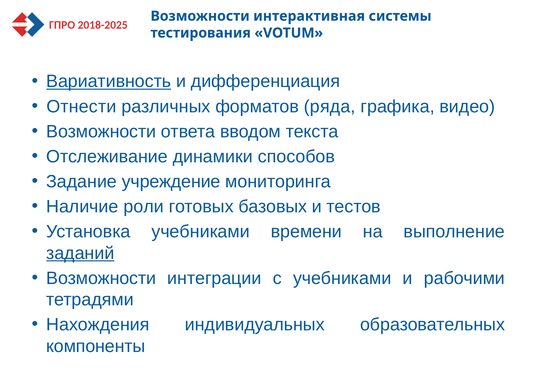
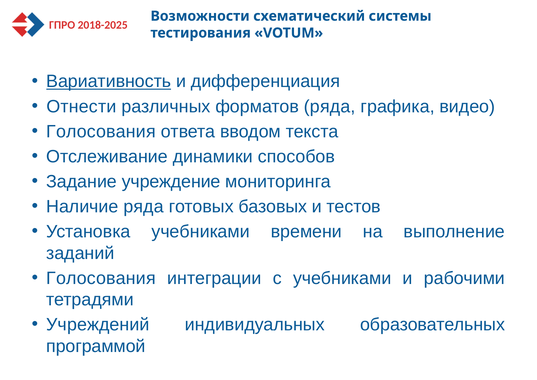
интерактивная: интерактивная -> схематический (309, 16)
Возможности: Возможности -> Голосования (101, 131)
Наличие роли: роли -> ряда (144, 206)
заданий underline: present -> none (80, 253)
Возможности: Возможности -> Голосования (101, 278)
Нахождения: Нахождения -> Учреждений (98, 324)
компоненты: компоненты -> программой (96, 346)
